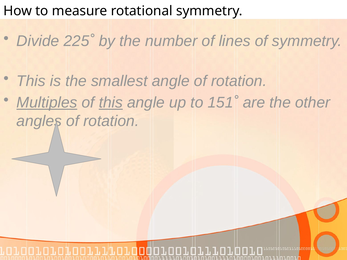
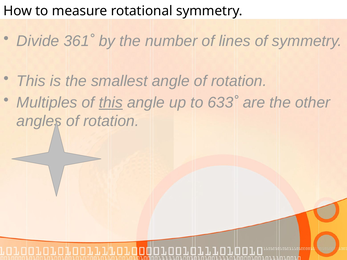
225˚: 225˚ -> 361˚ (79, 41)
Multiples underline: present -> none (47, 103)
151˚: 151˚ -> 633˚ (223, 103)
